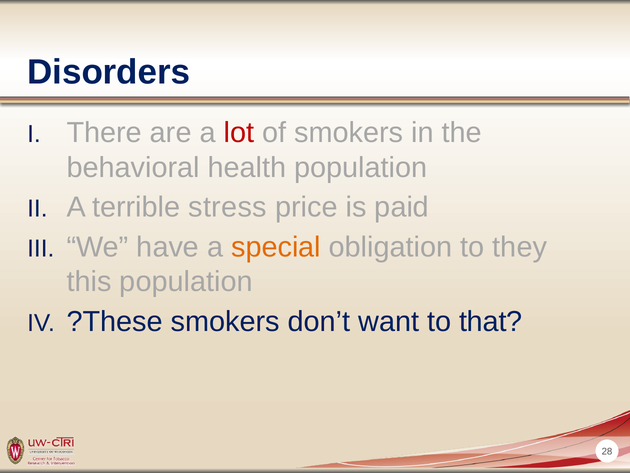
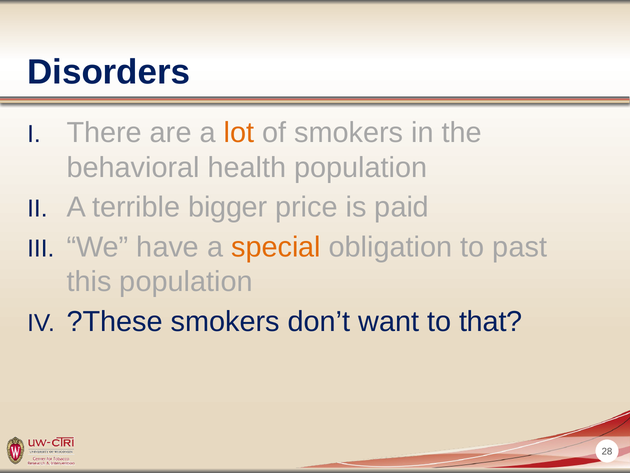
lot colour: red -> orange (239, 133)
stress: stress -> bigger (228, 207)
they: they -> past (520, 247)
